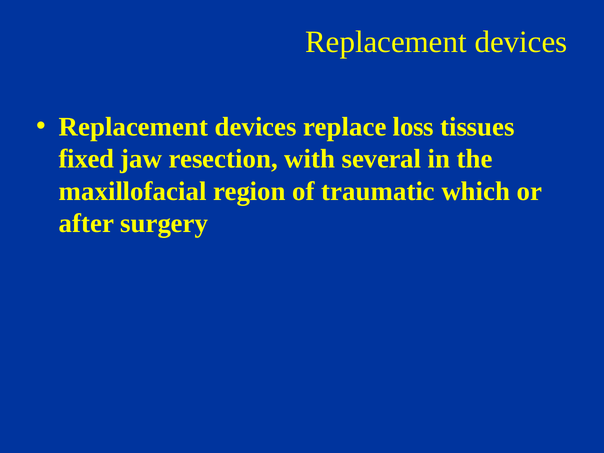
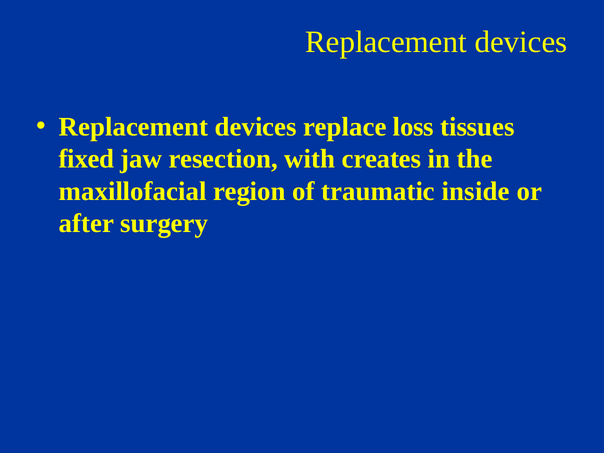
several: several -> creates (381, 159)
which: which -> inside (476, 191)
